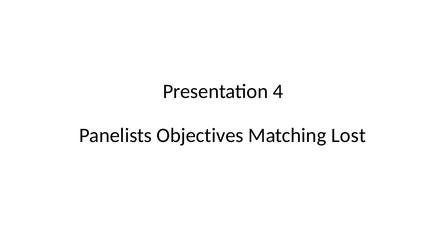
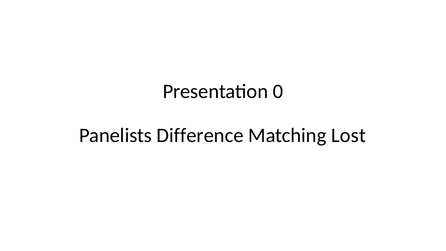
4: 4 -> 0 (278, 91)
Objectives: Objectives -> Difference (200, 135)
